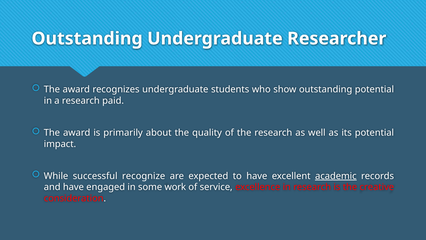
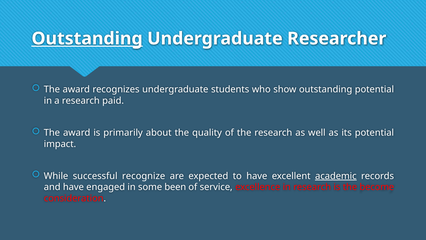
Outstanding underline: none -> present (87, 39)
work: work -> been (175, 187)
creative: creative -> become (377, 187)
